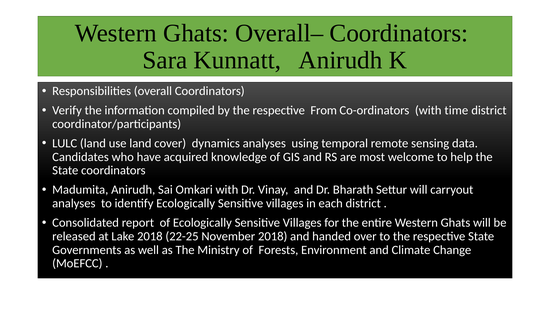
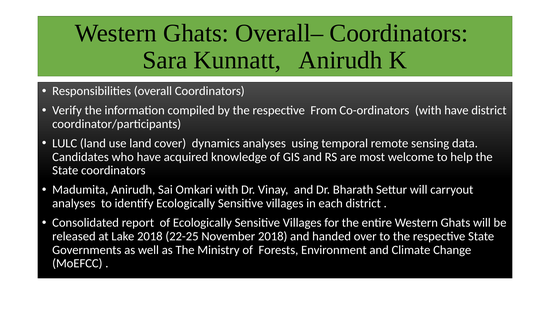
with time: time -> have (456, 110)
